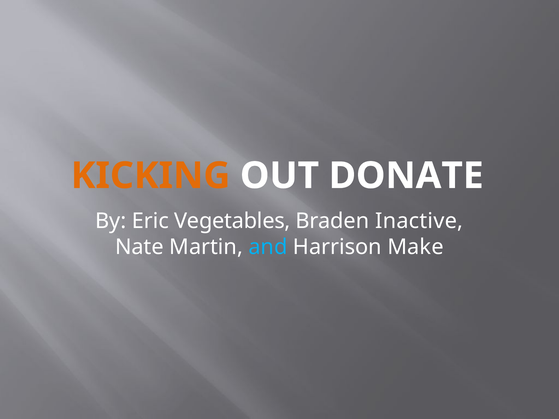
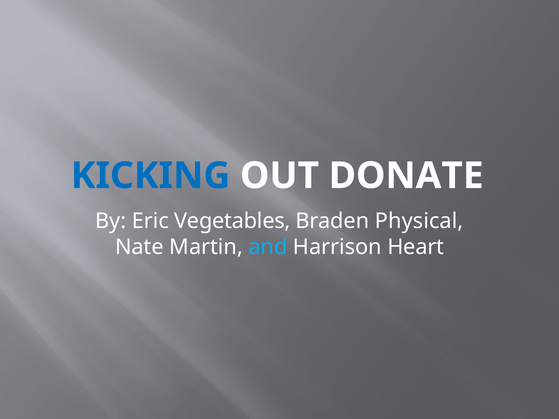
KICKING colour: orange -> blue (151, 176)
Inactive: Inactive -> Physical (419, 221)
Make: Make -> Heart (416, 247)
